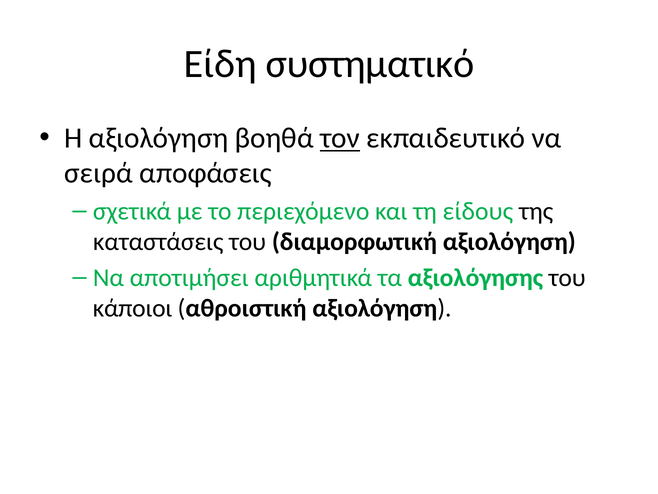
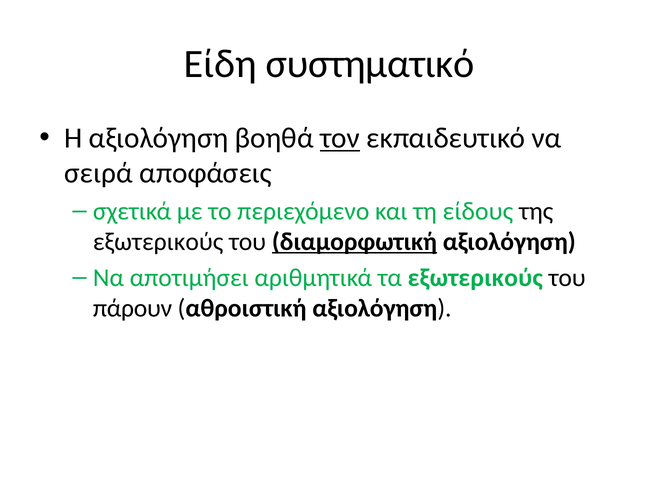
καταστάσεις: καταστάσεις -> εξωτερικούς (158, 242)
διαμορφωτική underline: none -> present (354, 242)
τα αξιολόγησης: αξιολόγησης -> εξωτερικούς (475, 277)
κάποιοι: κάποιοι -> πάρουν (133, 308)
